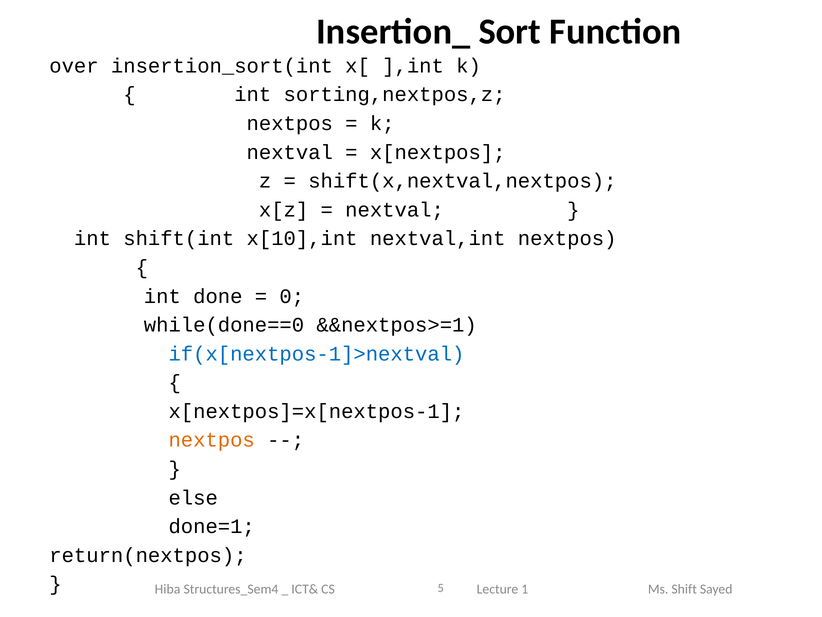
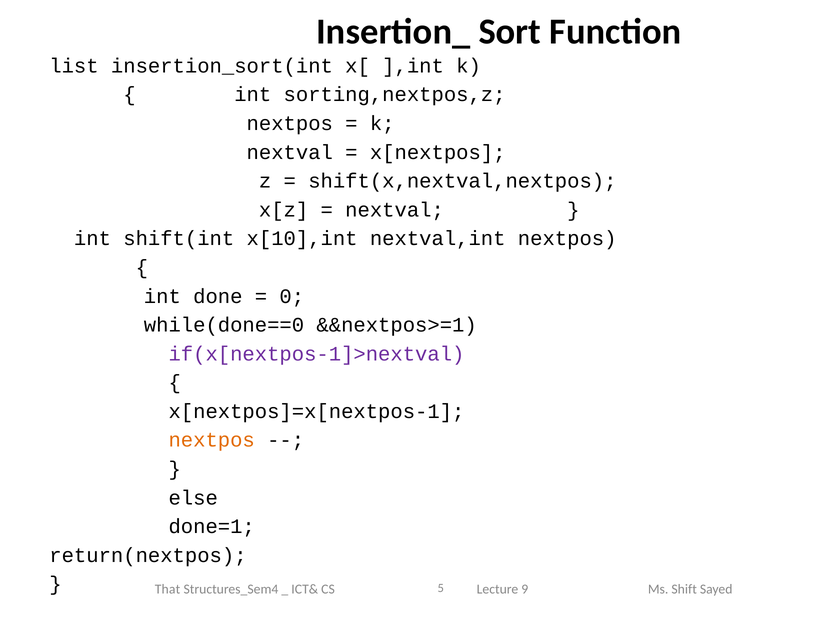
over: over -> list (74, 66)
if(x[nextpos-1]>nextval colour: blue -> purple (316, 354)
Hiba: Hiba -> That (168, 589)
1: 1 -> 9 (525, 589)
